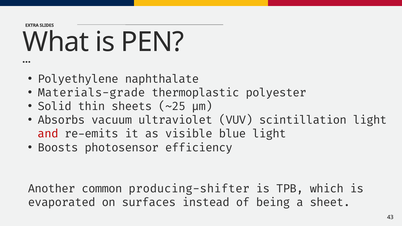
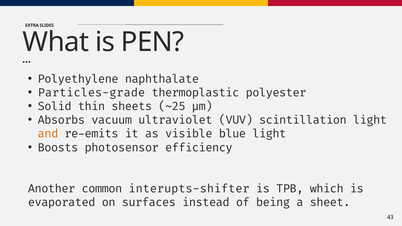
Materials-grade: Materials-grade -> Particles-grade (91, 93)
and colour: red -> orange (48, 134)
producing-shifter: producing-shifter -> interupts-shifter (189, 189)
